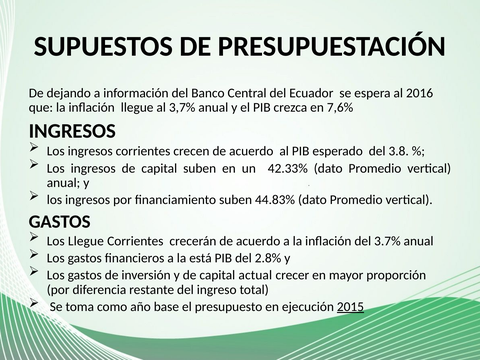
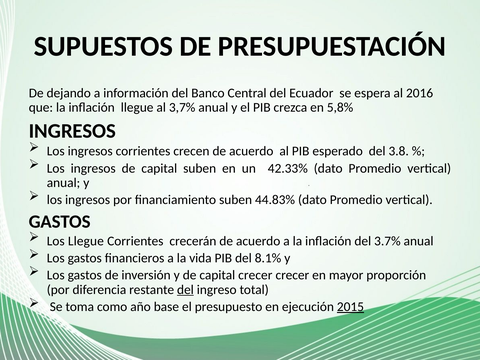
7,6%: 7,6% -> 5,8% (340, 107)
está: está -> vida (200, 258)
2.8%: 2.8% -> 8.1% (268, 258)
capital actual: actual -> crecer (255, 275)
del underline: none -> present (185, 290)
